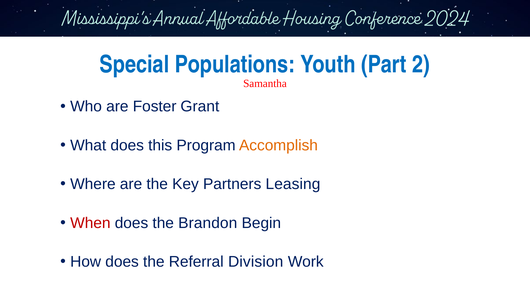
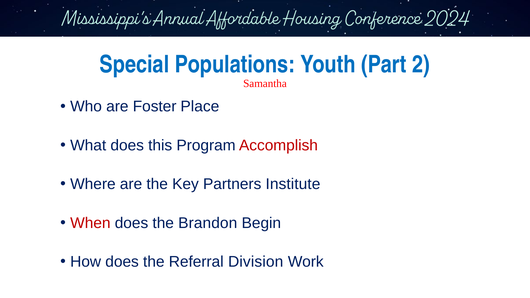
Grant: Grant -> Place (200, 107)
Accomplish colour: orange -> red (278, 145)
Leasing: Leasing -> Institute (293, 184)
